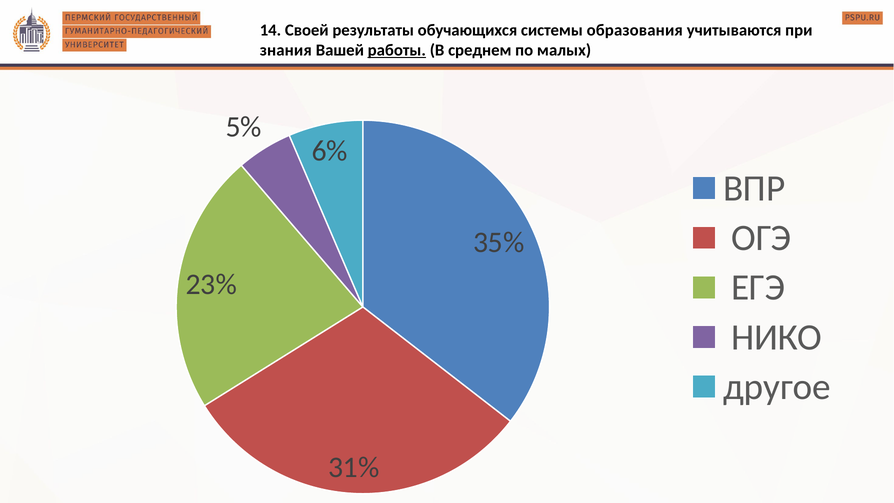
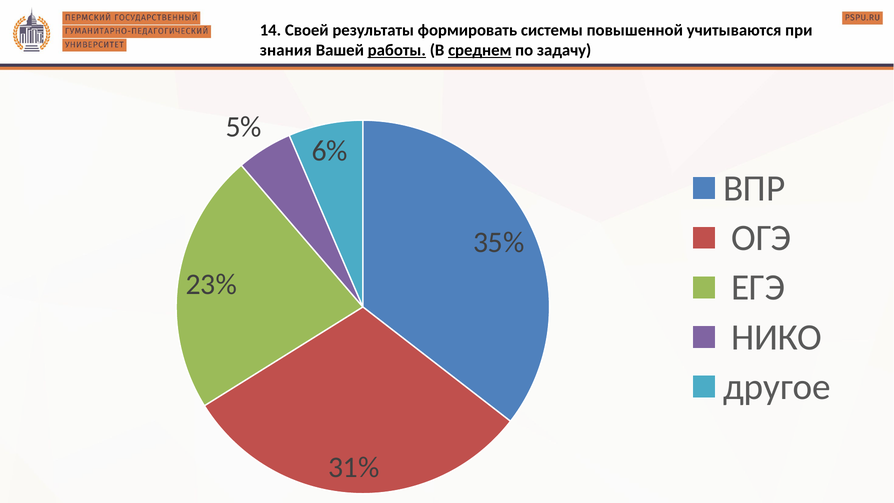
обучающихся: обучающихся -> формировать (467, 30)
образования: образования -> повышенной (635, 30)
среднем underline: none -> present (480, 50)
малых: малых -> задачу (564, 50)
